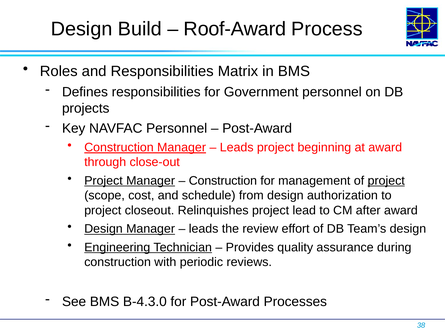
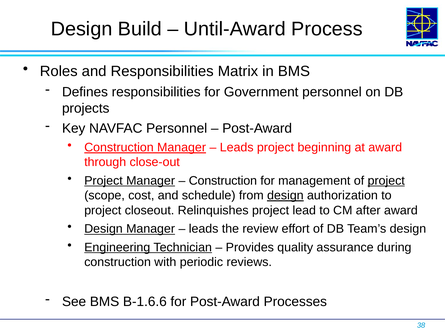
Roof-Award: Roof-Award -> Until-Award (235, 29)
design underline: none -> present (285, 196)
B-4.3.0: B-4.3.0 -> B-1.6.6 (145, 302)
